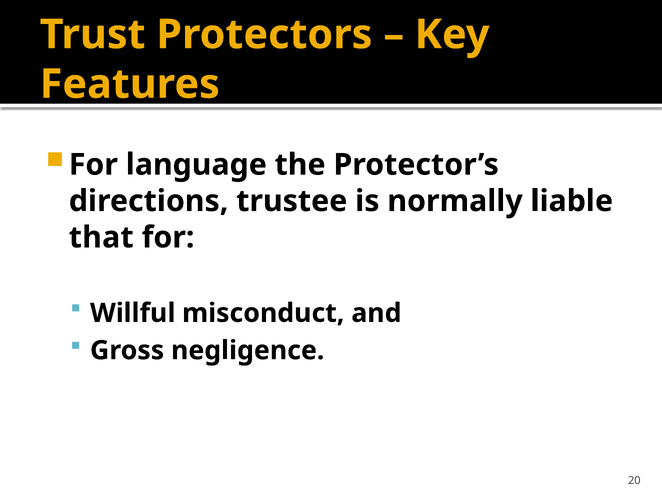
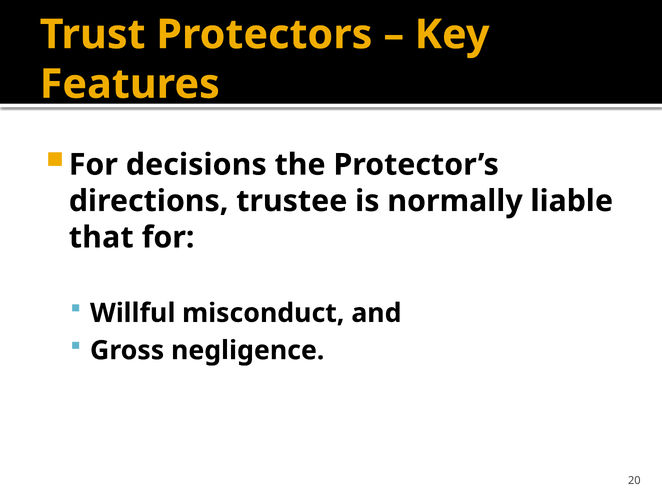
language: language -> decisions (196, 165)
